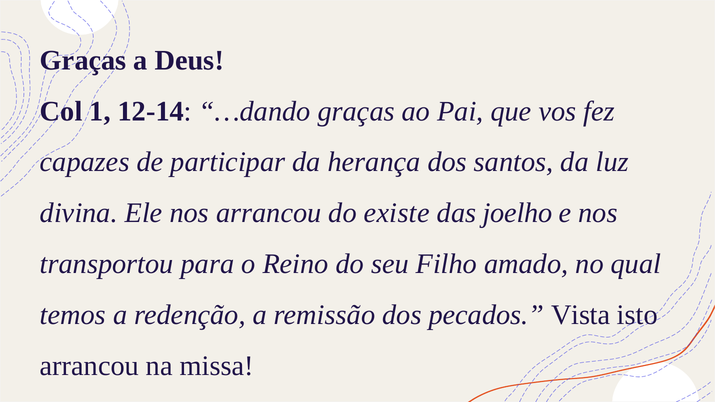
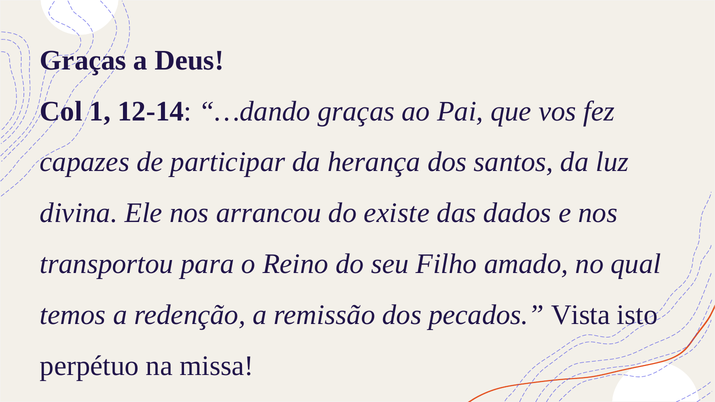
joelho: joelho -> dados (517, 213)
arrancou: arrancou -> perpétuo (89, 366)
